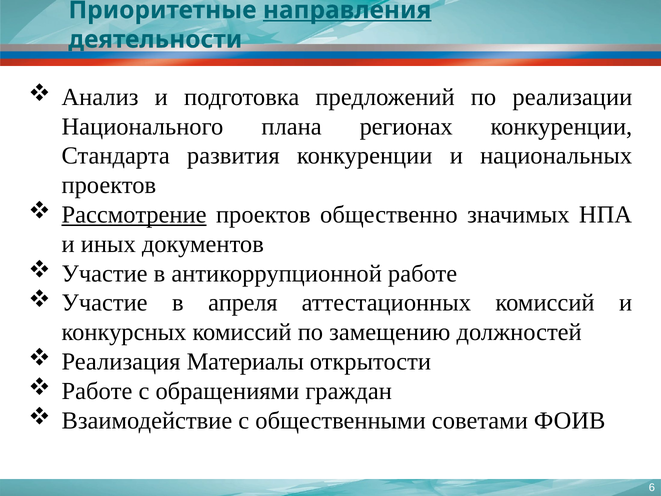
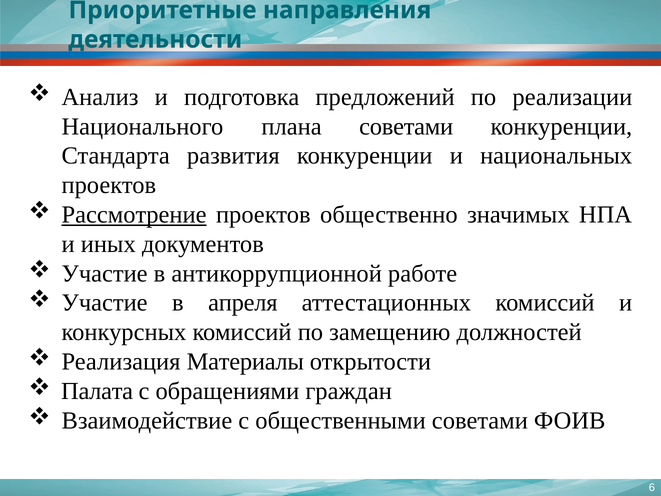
направления underline: present -> none (347, 10)
плана регионах: регионах -> советами (406, 126)
Работе: Работе -> Палата (97, 391)
